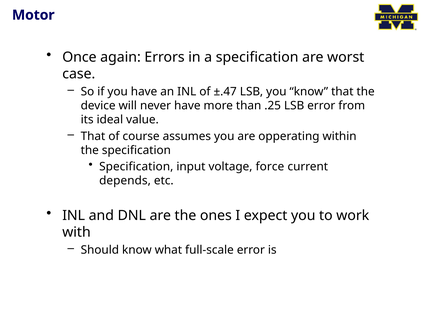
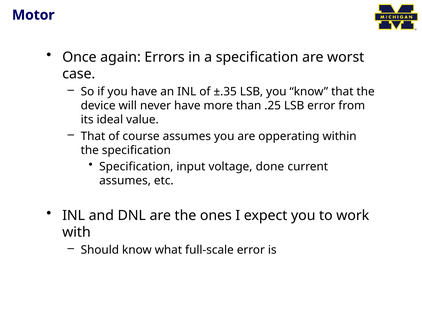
±.47: ±.47 -> ±.35 (225, 92)
force: force -> done (270, 167)
depends: depends -> assumes (125, 181)
